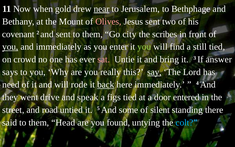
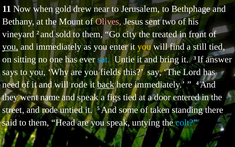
near underline: present -> none (102, 9)
covenant: covenant -> vineyard (18, 34)
and sent: sent -> sold (63, 34)
scribes: scribes -> treated (165, 34)
you colour: light green -> yellow (144, 47)
crowd: crowd -> sitting (25, 59)
sat colour: pink -> light blue (104, 59)
really: really -> fields (111, 72)
say underline: present -> none (154, 72)
drive: drive -> name (50, 97)
and road: road -> rode (50, 110)
silent: silent -> taken (160, 110)
you found: found -> speak (118, 122)
